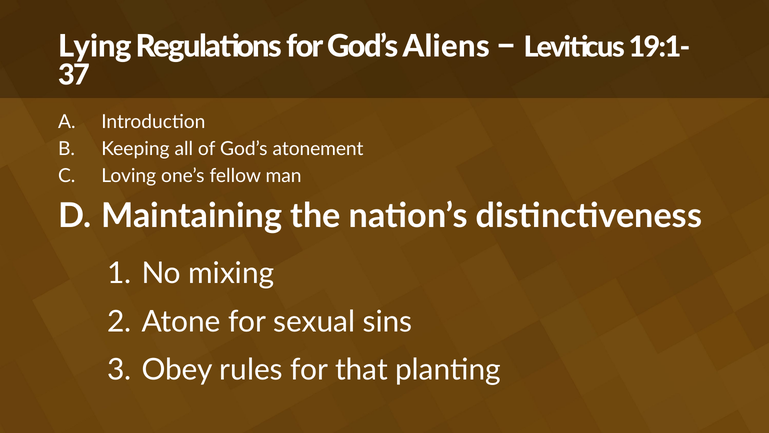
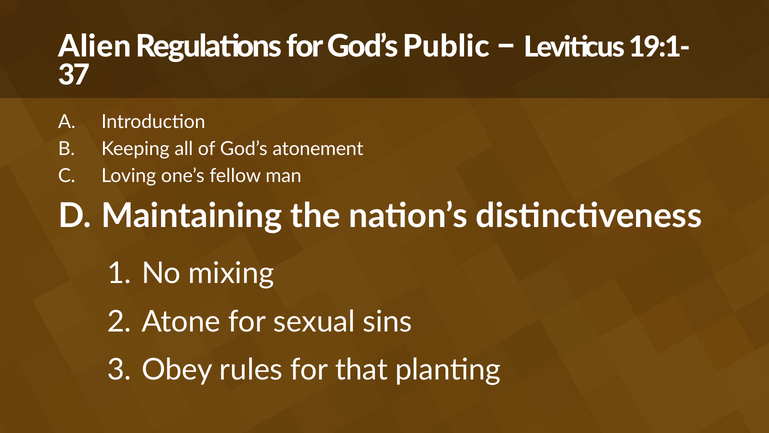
Lying: Lying -> Alien (95, 47)
Aliens: Aliens -> Public (446, 47)
